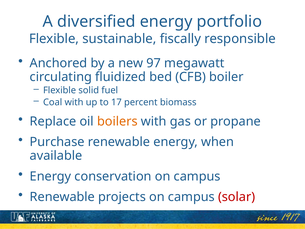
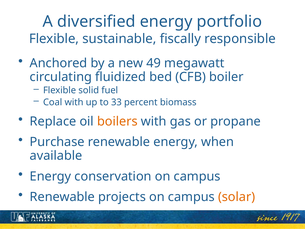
97: 97 -> 49 (154, 63)
17: 17 -> 33 (116, 102)
solar colour: red -> orange (237, 197)
